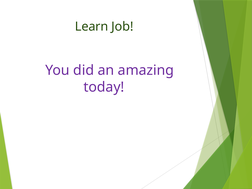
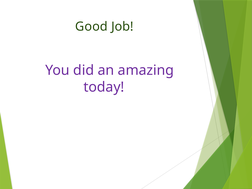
Learn: Learn -> Good (91, 26)
